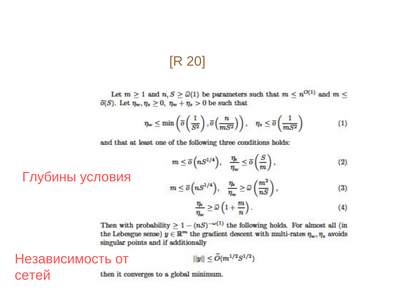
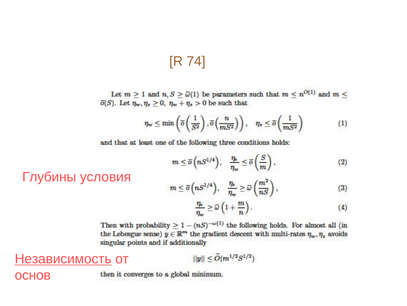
20: 20 -> 74 (196, 61)
Независимость underline: none -> present (63, 259)
сетей: сетей -> основ (33, 275)
